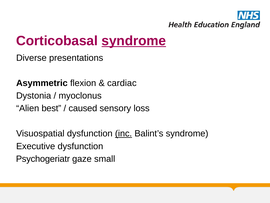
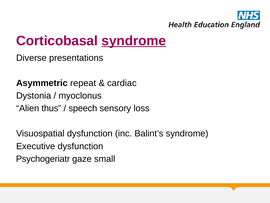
flexion: flexion -> repeat (83, 83)
best: best -> thus (51, 108)
caused: caused -> speech (83, 108)
inc underline: present -> none (124, 133)
